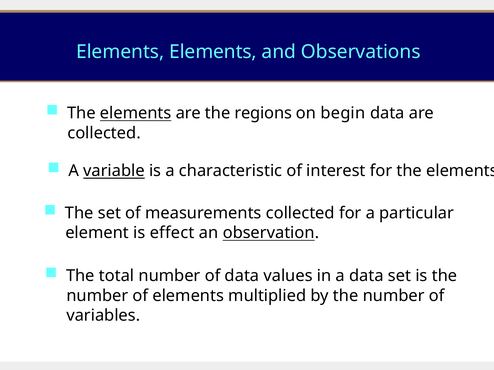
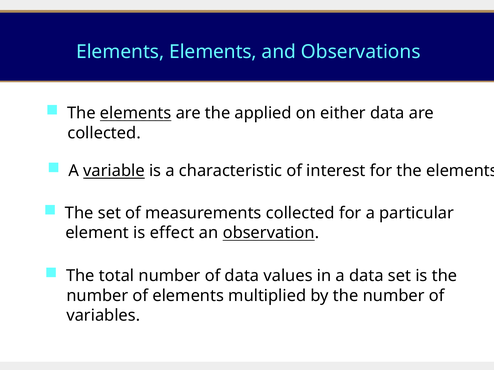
regions: regions -> applied (263, 113)
begin: begin -> either (343, 113)
